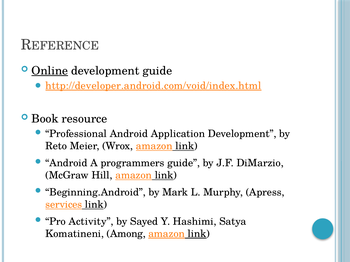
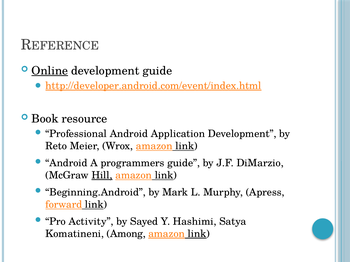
http://developer.android.com/void/index.html: http://developer.android.com/void/index.html -> http://developer.android.com/event/index.html (153, 86)
Hill underline: none -> present (102, 176)
services: services -> forward (64, 205)
